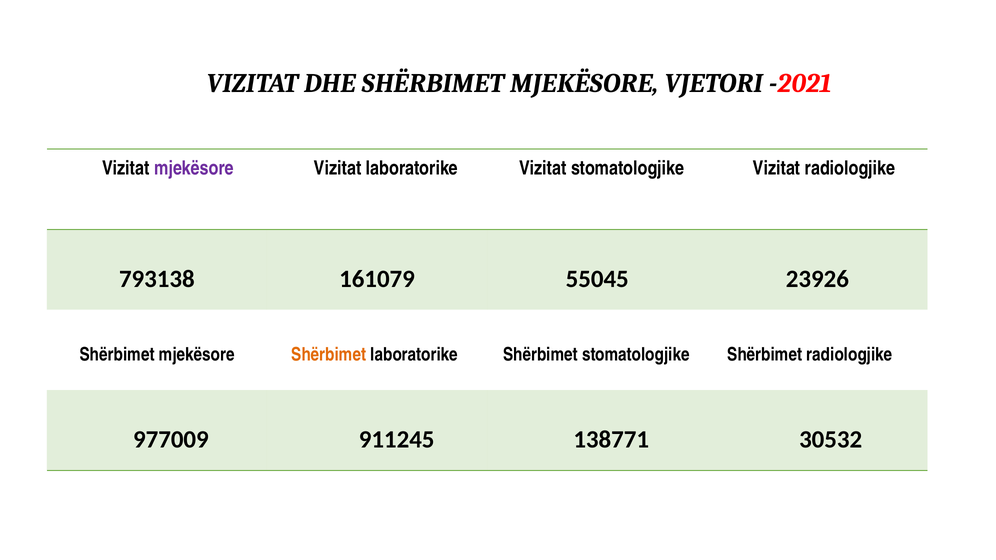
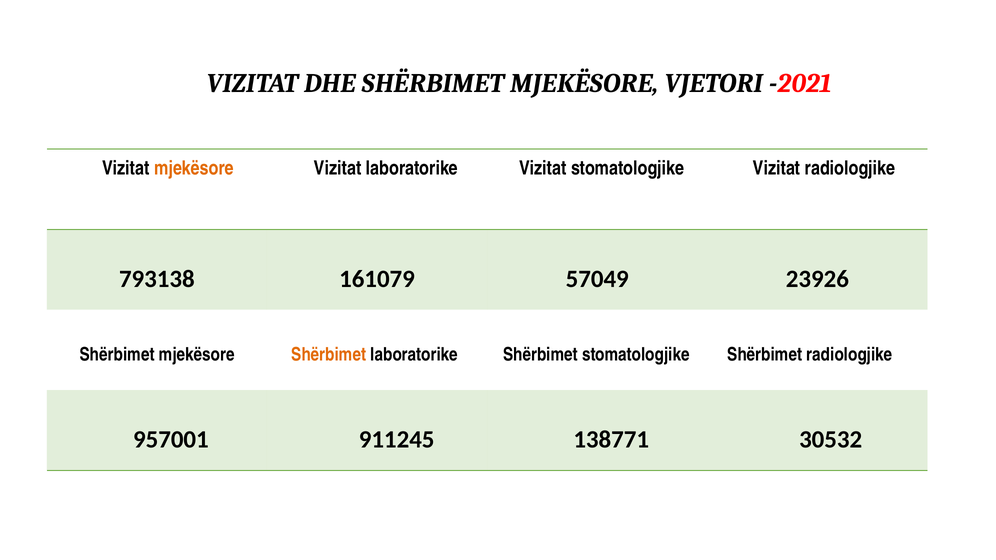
mjekësore colour: purple -> orange (194, 168)
55045: 55045 -> 57049 (597, 279)
977009: 977009 -> 957001 (171, 440)
